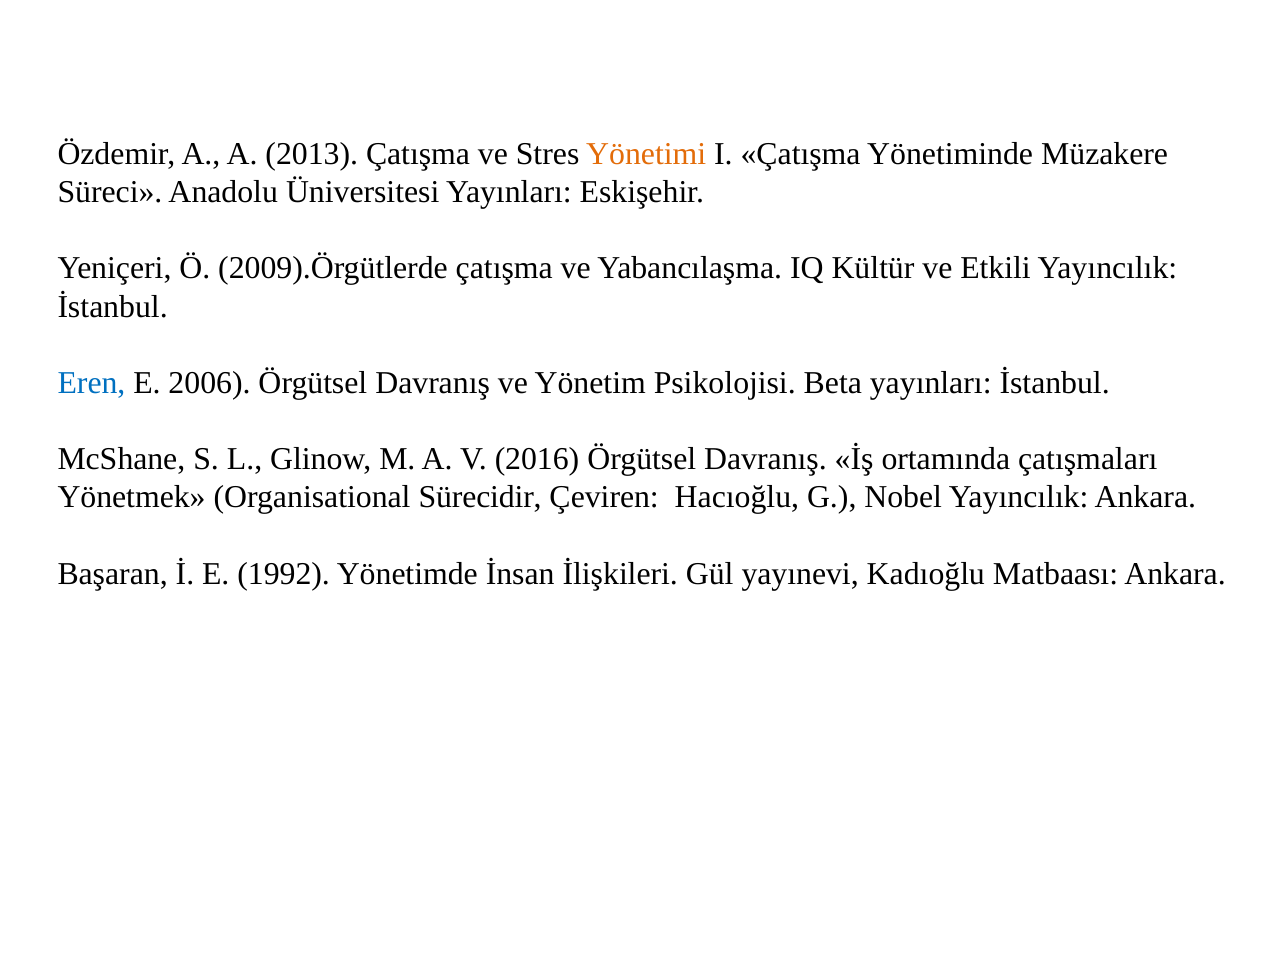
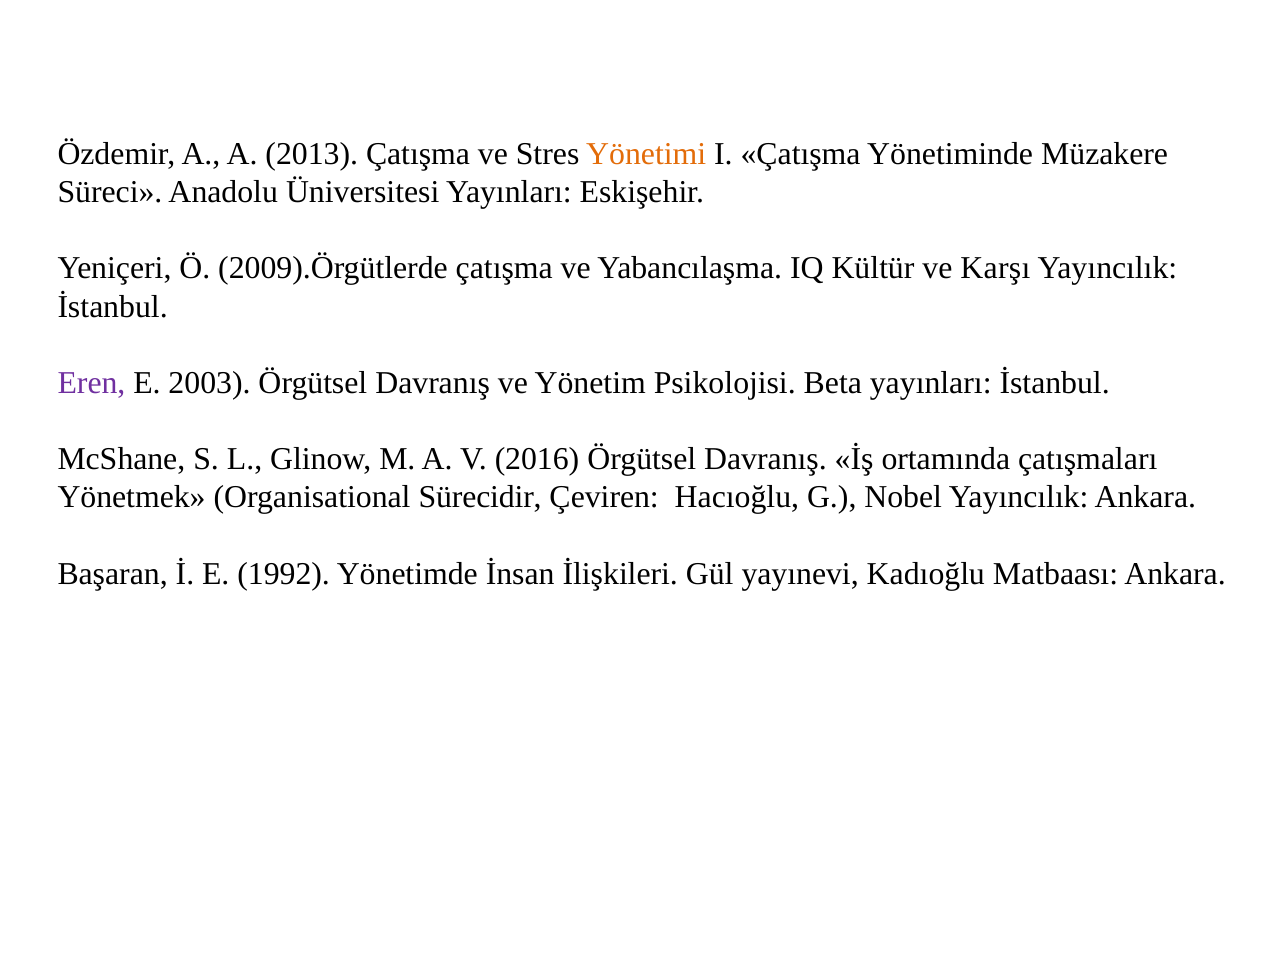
Etkili: Etkili -> Karşı (995, 268)
Eren colour: blue -> purple (91, 383)
2006: 2006 -> 2003 (210, 383)
